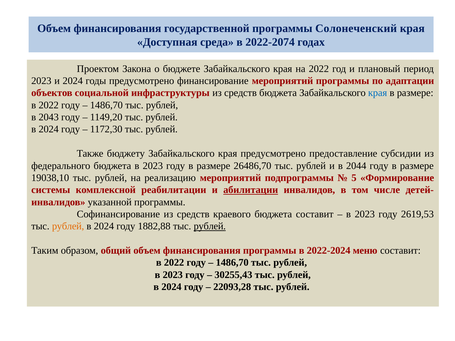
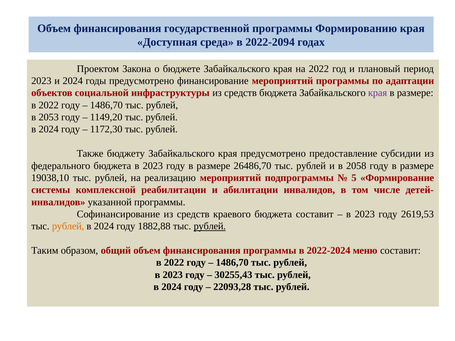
Солонеченский: Солонеченский -> Формированию (356, 28)
2022-2074: 2022-2074 -> 2022-2094 (270, 42)
края colour: blue -> purple (378, 93)
2043: 2043 -> 2053 (49, 117)
2044: 2044 -> 2058 (356, 166)
абилитации underline: present -> none (251, 190)
